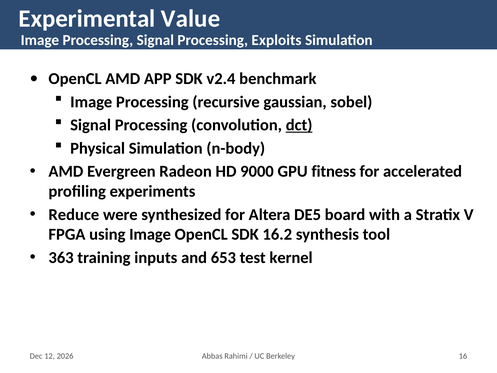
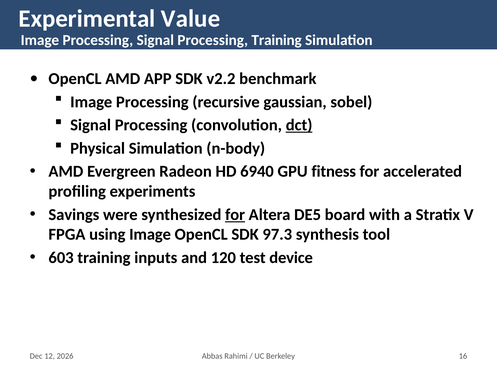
Processing Exploits: Exploits -> Training (277, 40)
v2.4: v2.4 -> v2.2 (221, 79)
9000: 9000 -> 6940 (257, 171)
Reduce: Reduce -> Savings (74, 214)
for underline: none -> present (235, 214)
16.2: 16.2 -> 97.3 (277, 234)
363: 363 -> 603 (61, 258)
653: 653 -> 120 (223, 258)
kernel: kernel -> device (291, 258)
